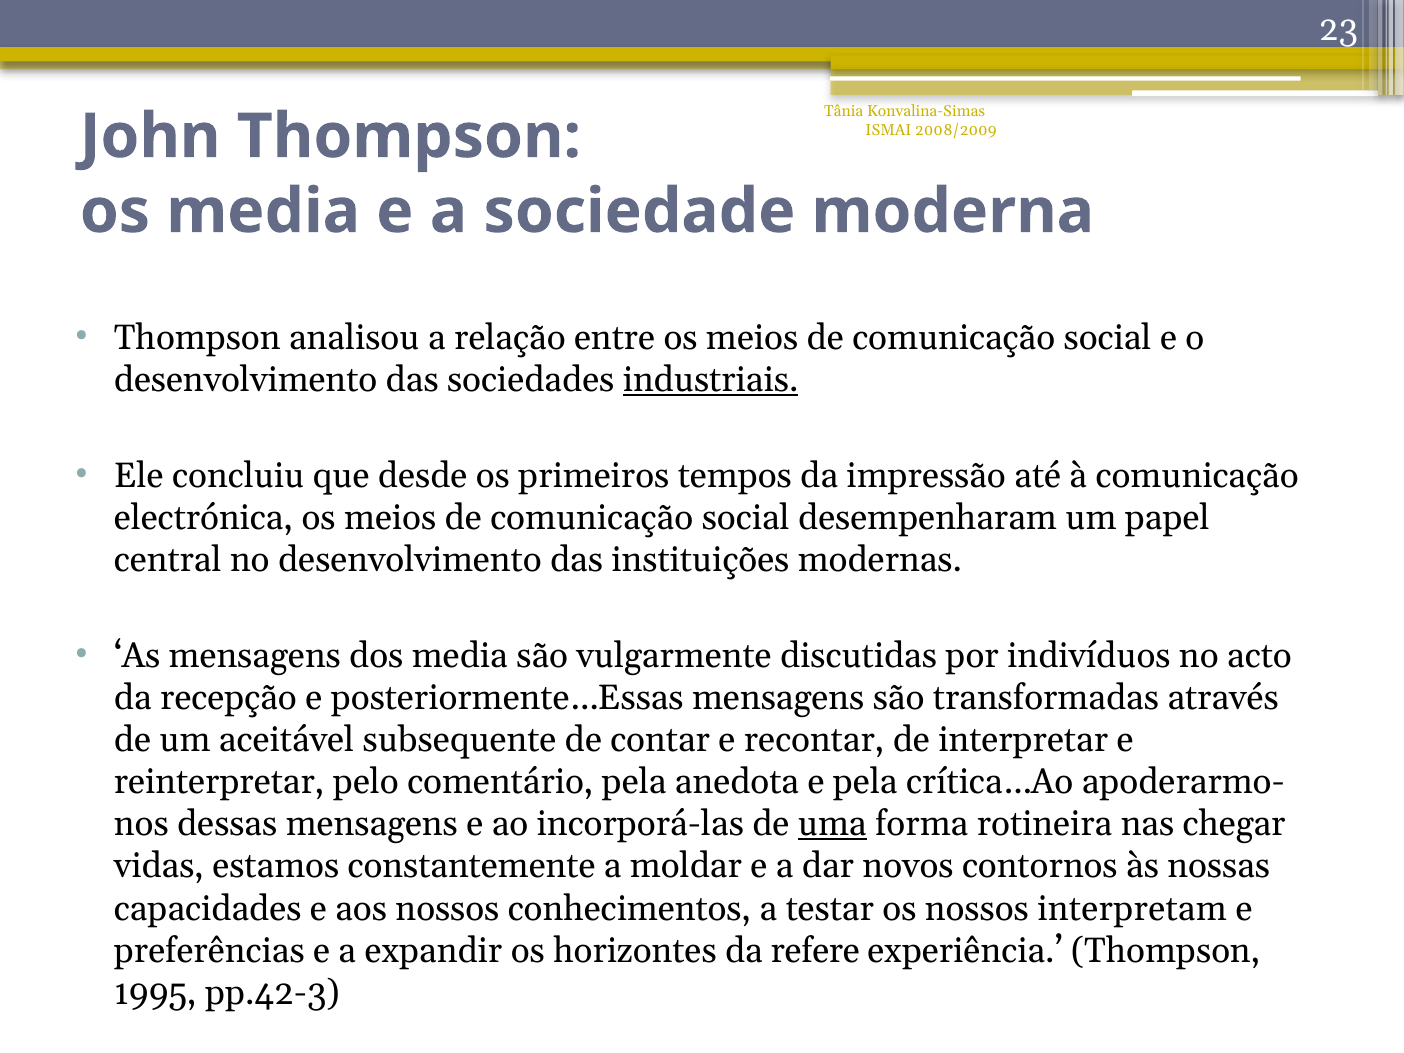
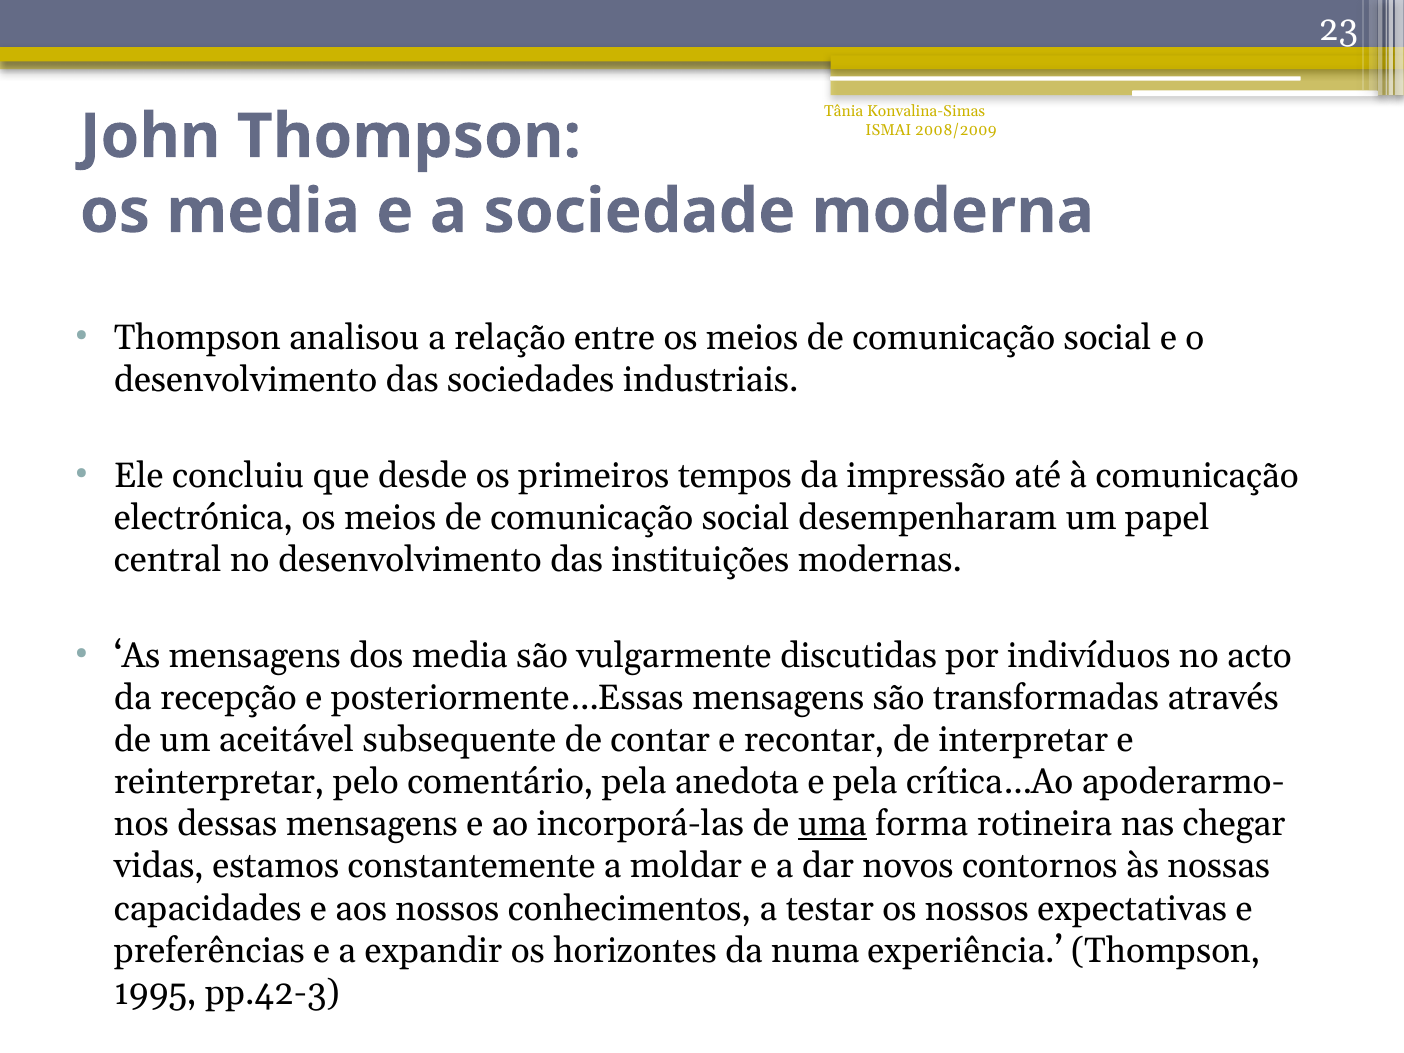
industriais underline: present -> none (711, 380)
interpretam: interpretam -> expectativas (1132, 908)
refere: refere -> numa (815, 951)
